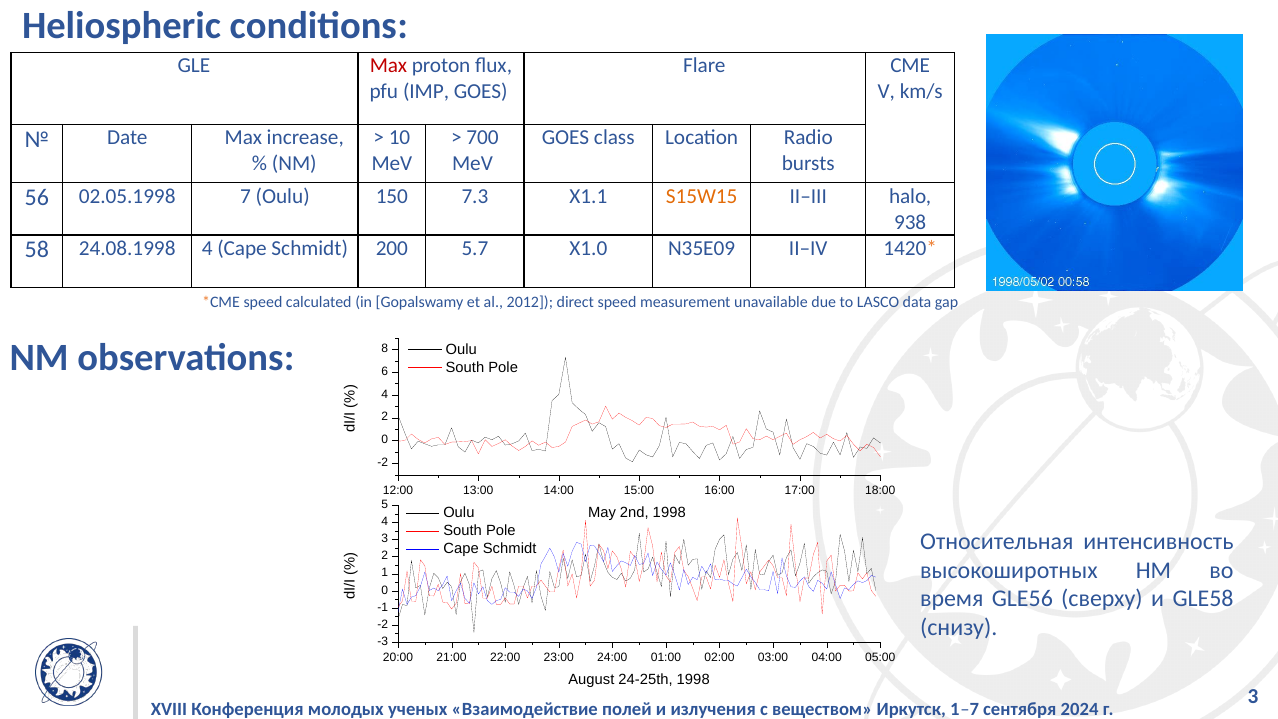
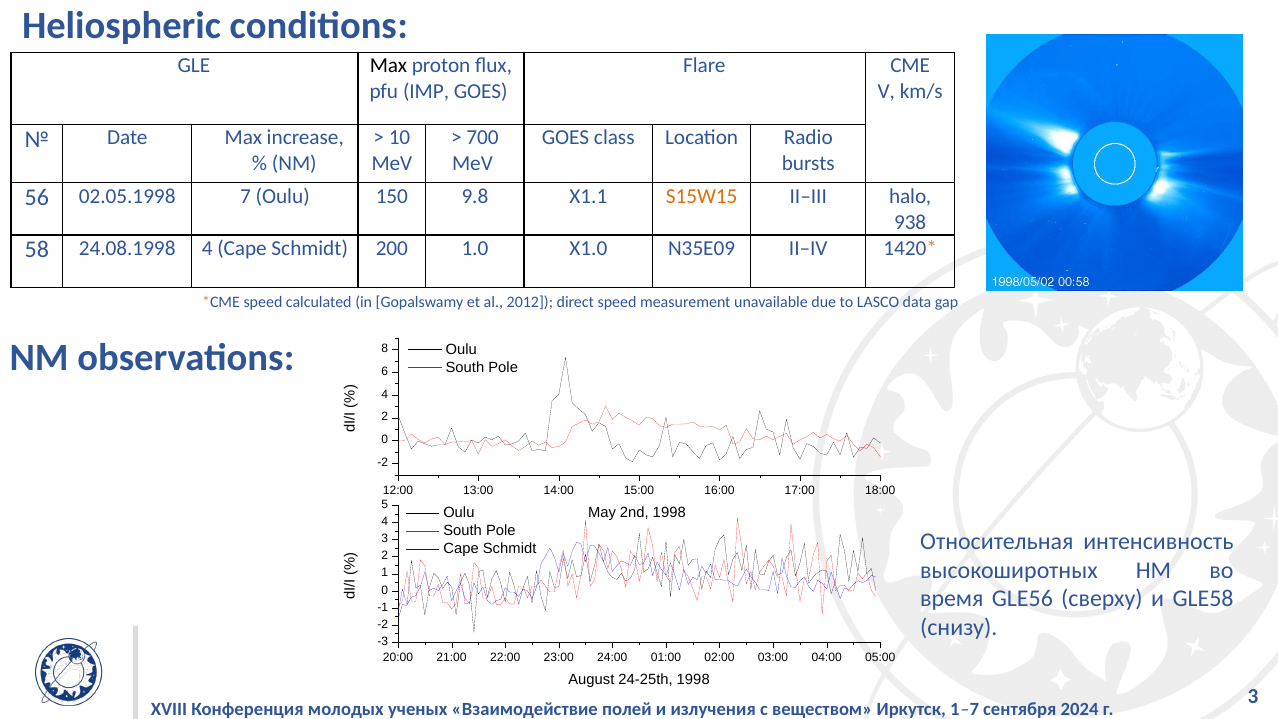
Max colour: red -> black (388, 66)
7.3: 7.3 -> 9.8 (475, 196)
5.7: 5.7 -> 1.0 (475, 248)
